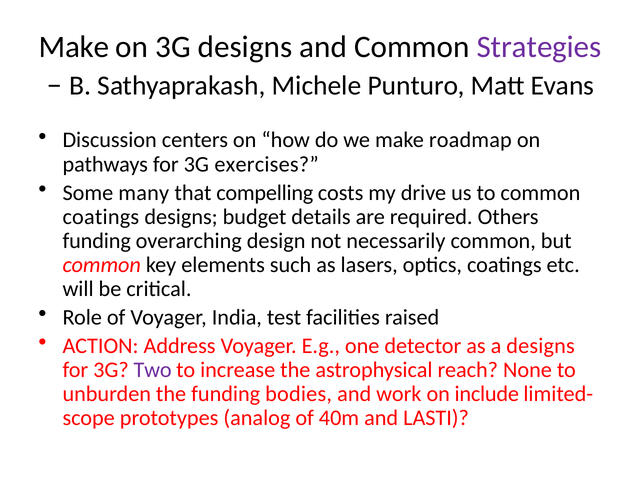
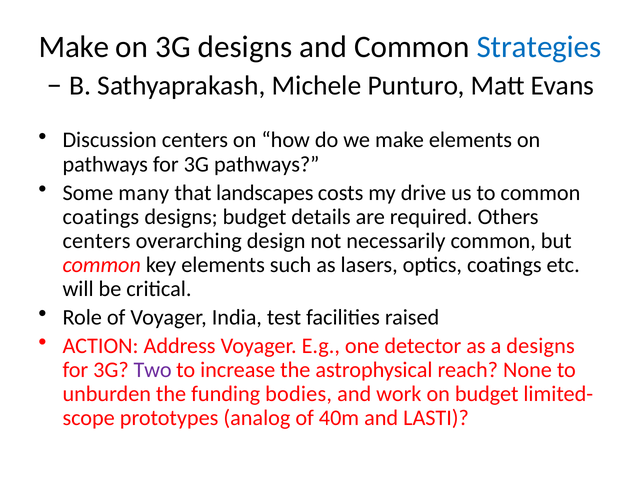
Strategies colour: purple -> blue (539, 47)
make roadmap: roadmap -> elements (470, 140)
3G exercises: exercises -> pathways (267, 164)
compelling: compelling -> landscapes (265, 193)
funding: funding -> centers (97, 241)
on include: include -> budget (487, 394)
